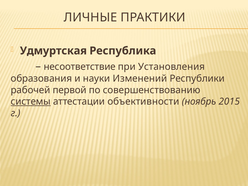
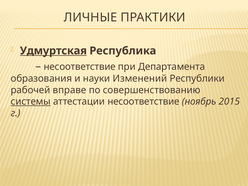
Удмуртская underline: none -> present (53, 51)
Установления: Установления -> Департамента (172, 67)
первой: первой -> вправе (70, 90)
аттестации объективности: объективности -> несоответствие (143, 102)
